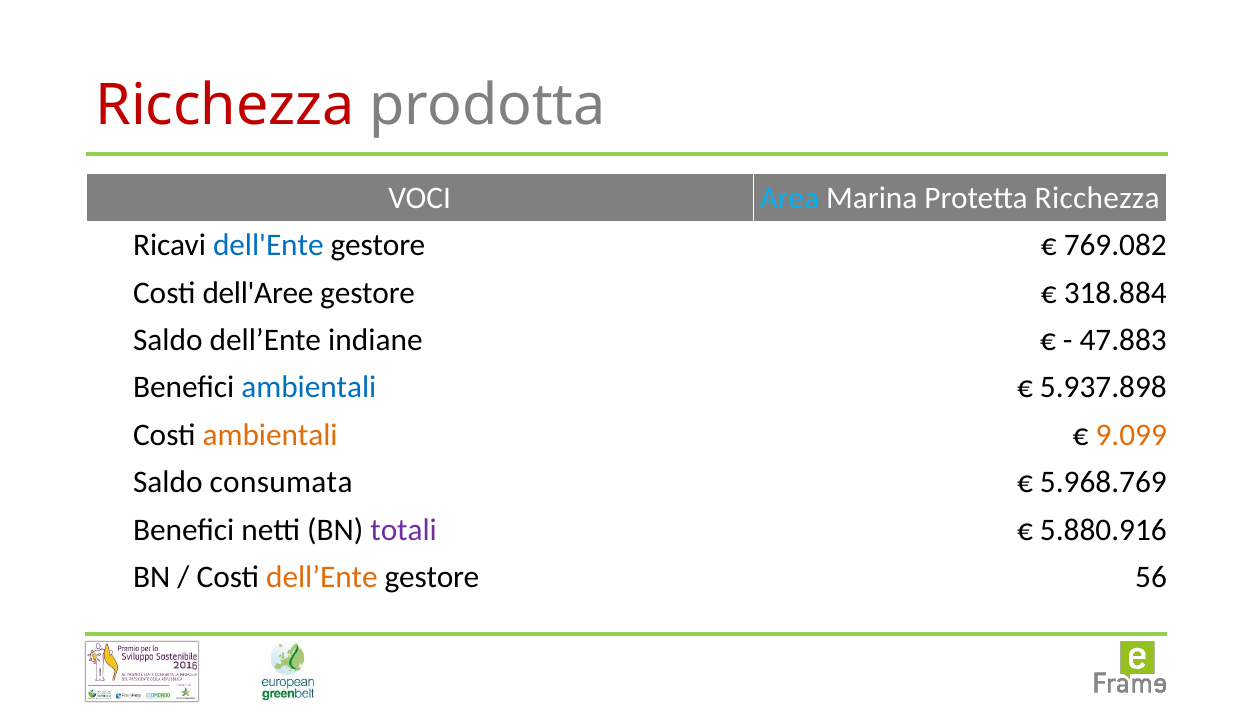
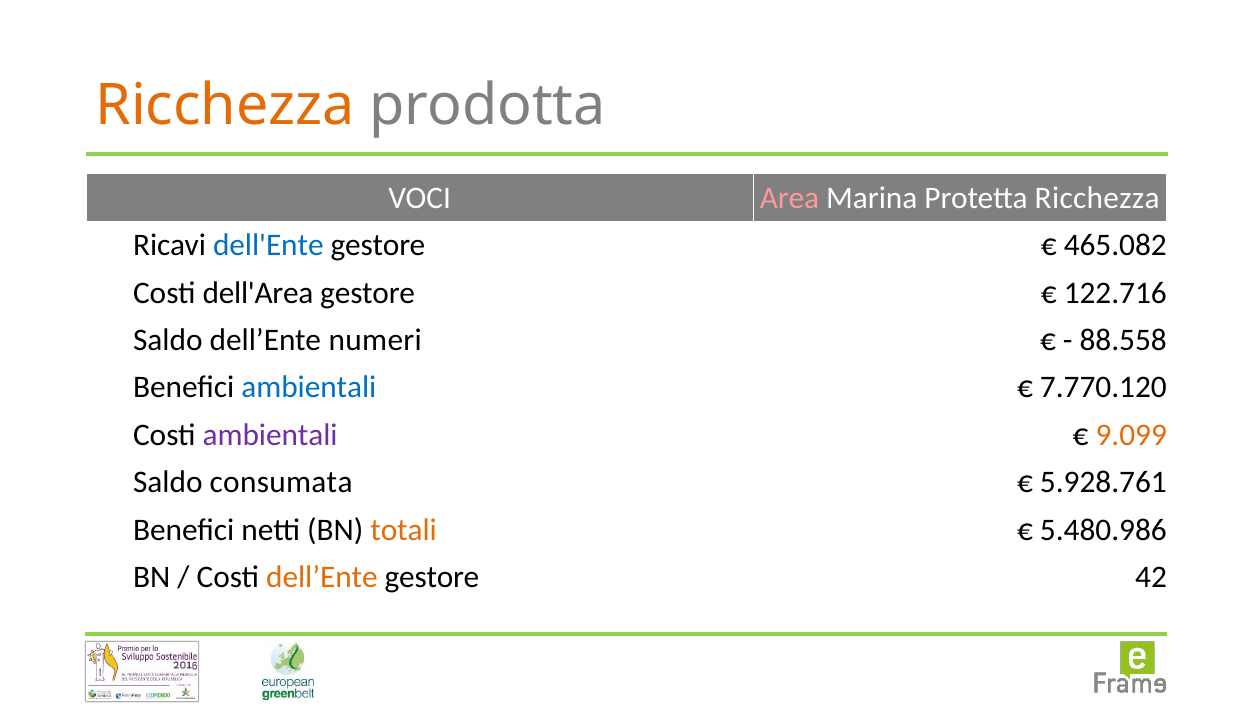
Ricchezza colour: red -> orange (225, 105)
Area colour: light blue -> pink (790, 198)
769.082: 769.082 -> 465.082 (1115, 245)
dell'Aree: dell'Aree -> dell'Area (258, 293)
318.884: 318.884 -> 122.716 (1115, 293)
indiane: indiane -> numeri (375, 340)
47.883: 47.883 -> 88.558 (1123, 340)
5.937.898: 5.937.898 -> 7.770.120 (1103, 387)
ambientali colour: orange -> purple (270, 435)
5.968.769: 5.968.769 -> 5.928.761 (1103, 482)
totali colour: purple -> orange (404, 530)
5.880.916: 5.880.916 -> 5.480.986 (1103, 530)
56: 56 -> 42 (1151, 577)
